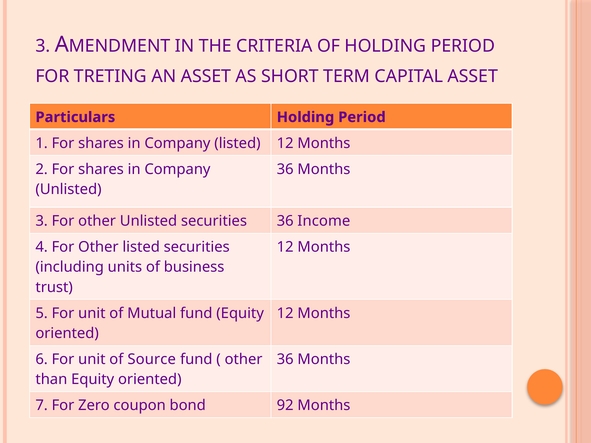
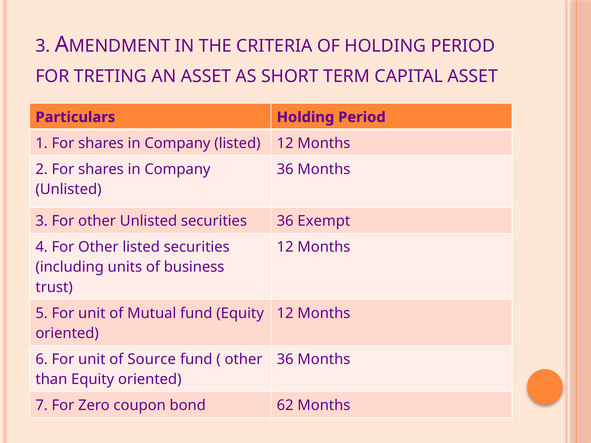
Income: Income -> Exempt (324, 221)
92: 92 -> 62 (285, 406)
